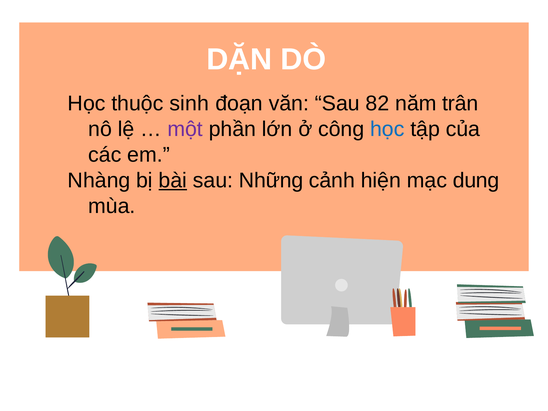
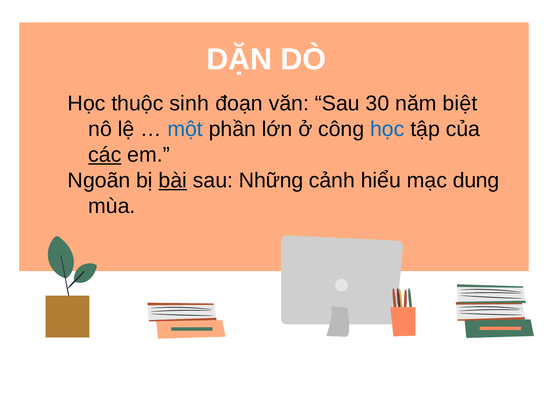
82: 82 -> 30 (377, 104)
trân: trân -> biệt (460, 104)
một colour: purple -> blue (185, 129)
các underline: none -> present (105, 155)
Nhàng: Nhàng -> Ngoãn (99, 180)
hiện: hiện -> hiểu (381, 180)
